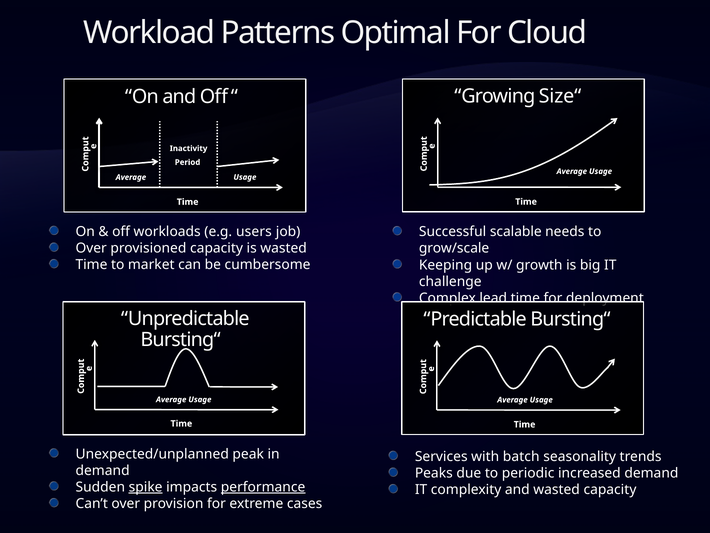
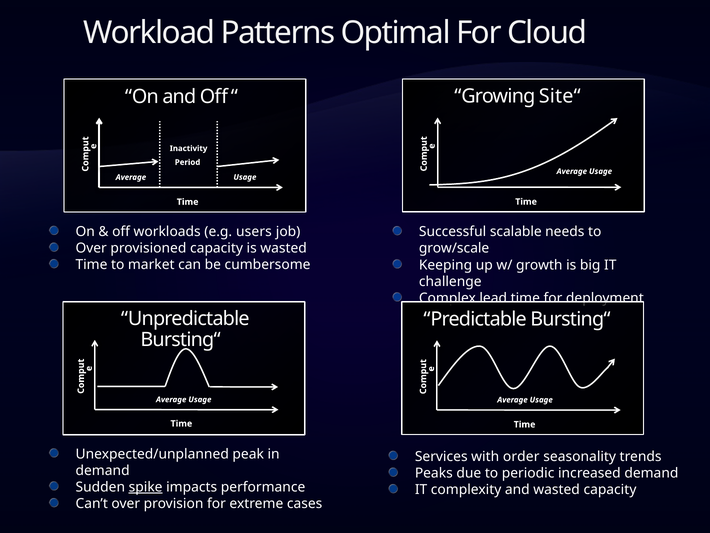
Size“: Size“ -> Site“ (560, 96)
batch: batch -> order (521, 456)
performance underline: present -> none (263, 487)
